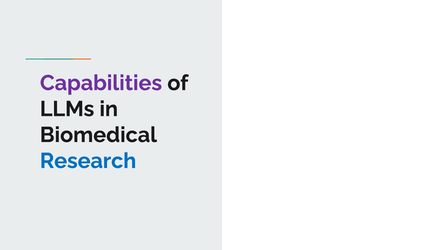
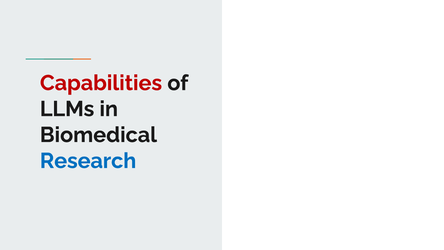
Capabilities colour: purple -> red (101, 83)
